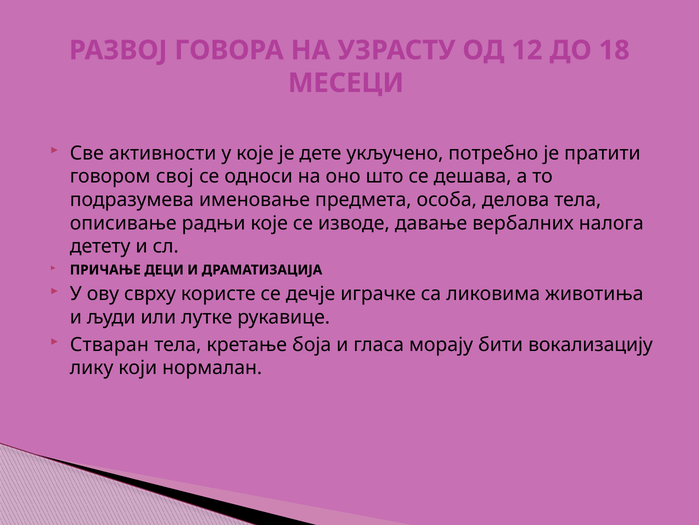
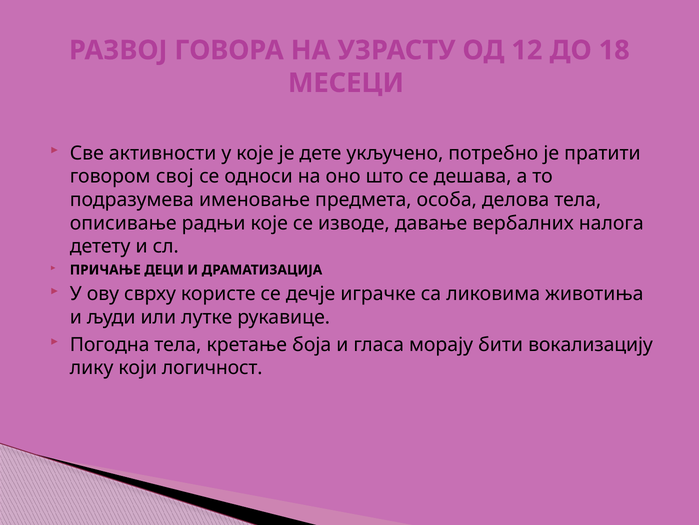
Стваран: Стваран -> Погодна (110, 344)
нормалан: нормалан -> логичност (212, 367)
